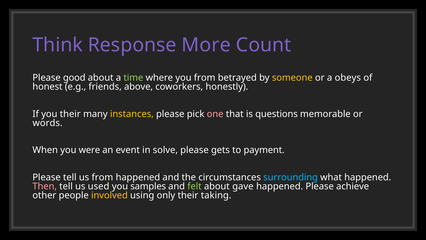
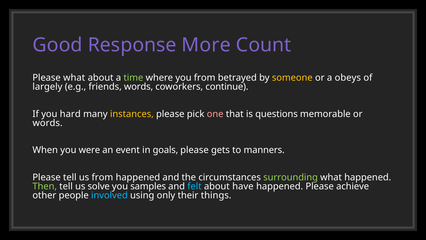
Think: Think -> Good (58, 45)
Please good: good -> what (74, 78)
honest: honest -> largely (47, 87)
friends above: above -> words (139, 87)
honestly: honestly -> continue (227, 87)
you their: their -> hard (70, 114)
solve: solve -> goals (165, 150)
payment: payment -> manners (264, 150)
surrounding colour: light blue -> light green (291, 177)
Then colour: pink -> light green (45, 186)
used: used -> solve (99, 186)
felt colour: light green -> light blue (194, 186)
gave: gave -> have (243, 186)
involved colour: yellow -> light blue (109, 195)
taking: taking -> things (216, 195)
